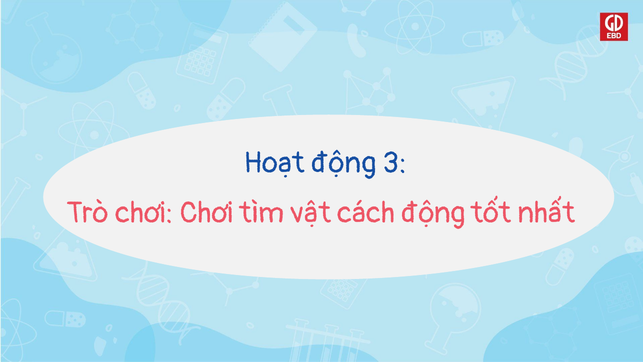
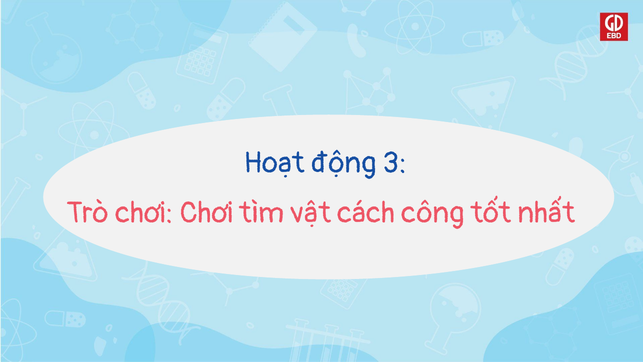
cách động: động -> công (433, 213)
